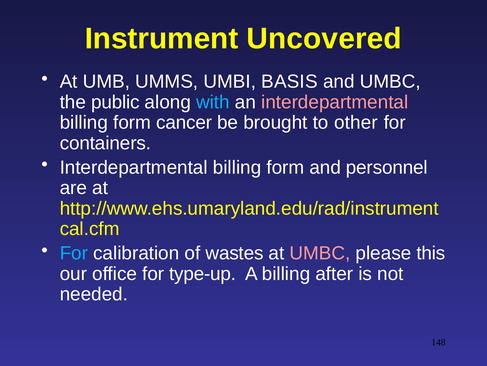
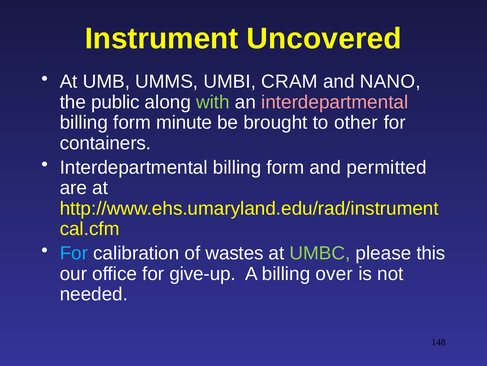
BASIS: BASIS -> CRAM (289, 82)
and UMBC: UMBC -> NANO (390, 82)
with colour: light blue -> light green (213, 102)
cancer: cancer -> minute (184, 122)
personnel: personnel -> permitted (387, 167)
UMBC colour: pink -> light green (320, 253)
type-up: type-up -> give-up (203, 273)
after: after -> over (334, 273)
